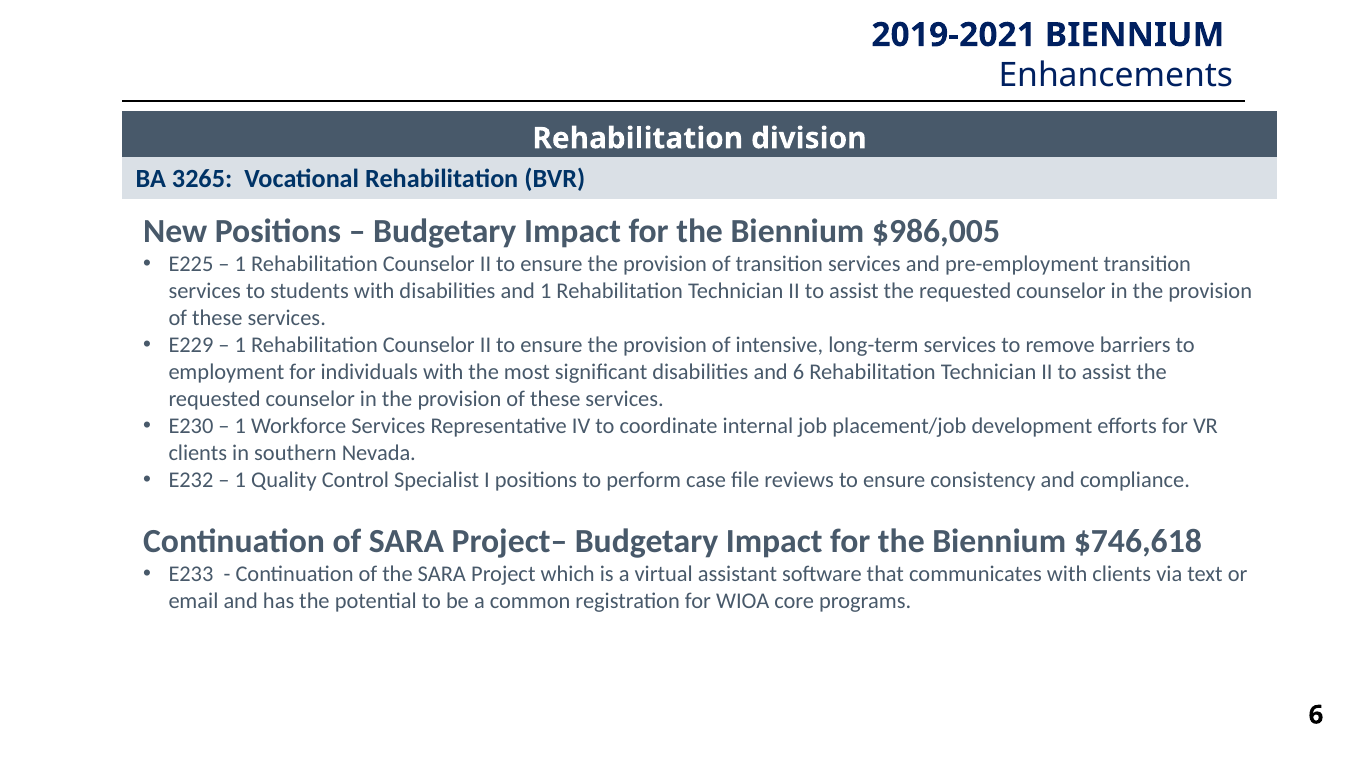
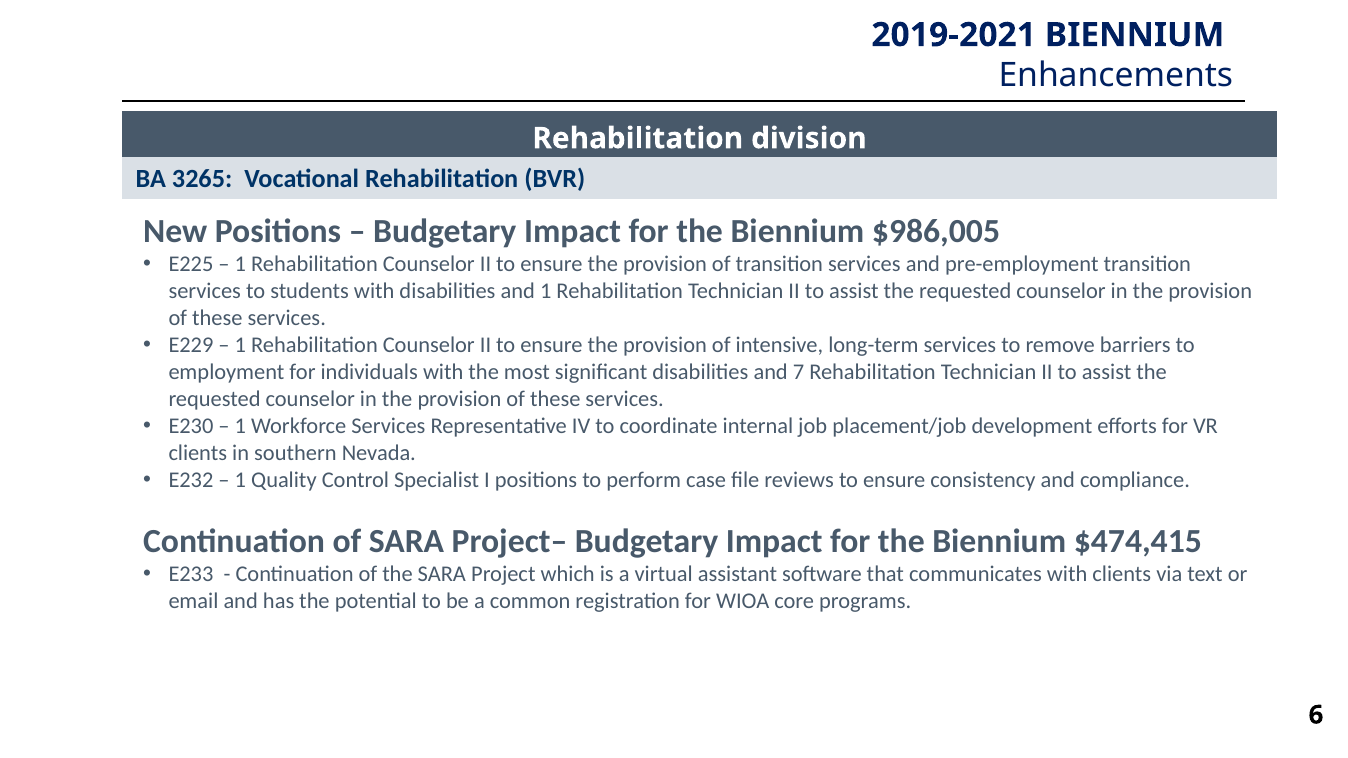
and 6: 6 -> 7 (798, 372)
$746,618: $746,618 -> $474,415 (1138, 542)
